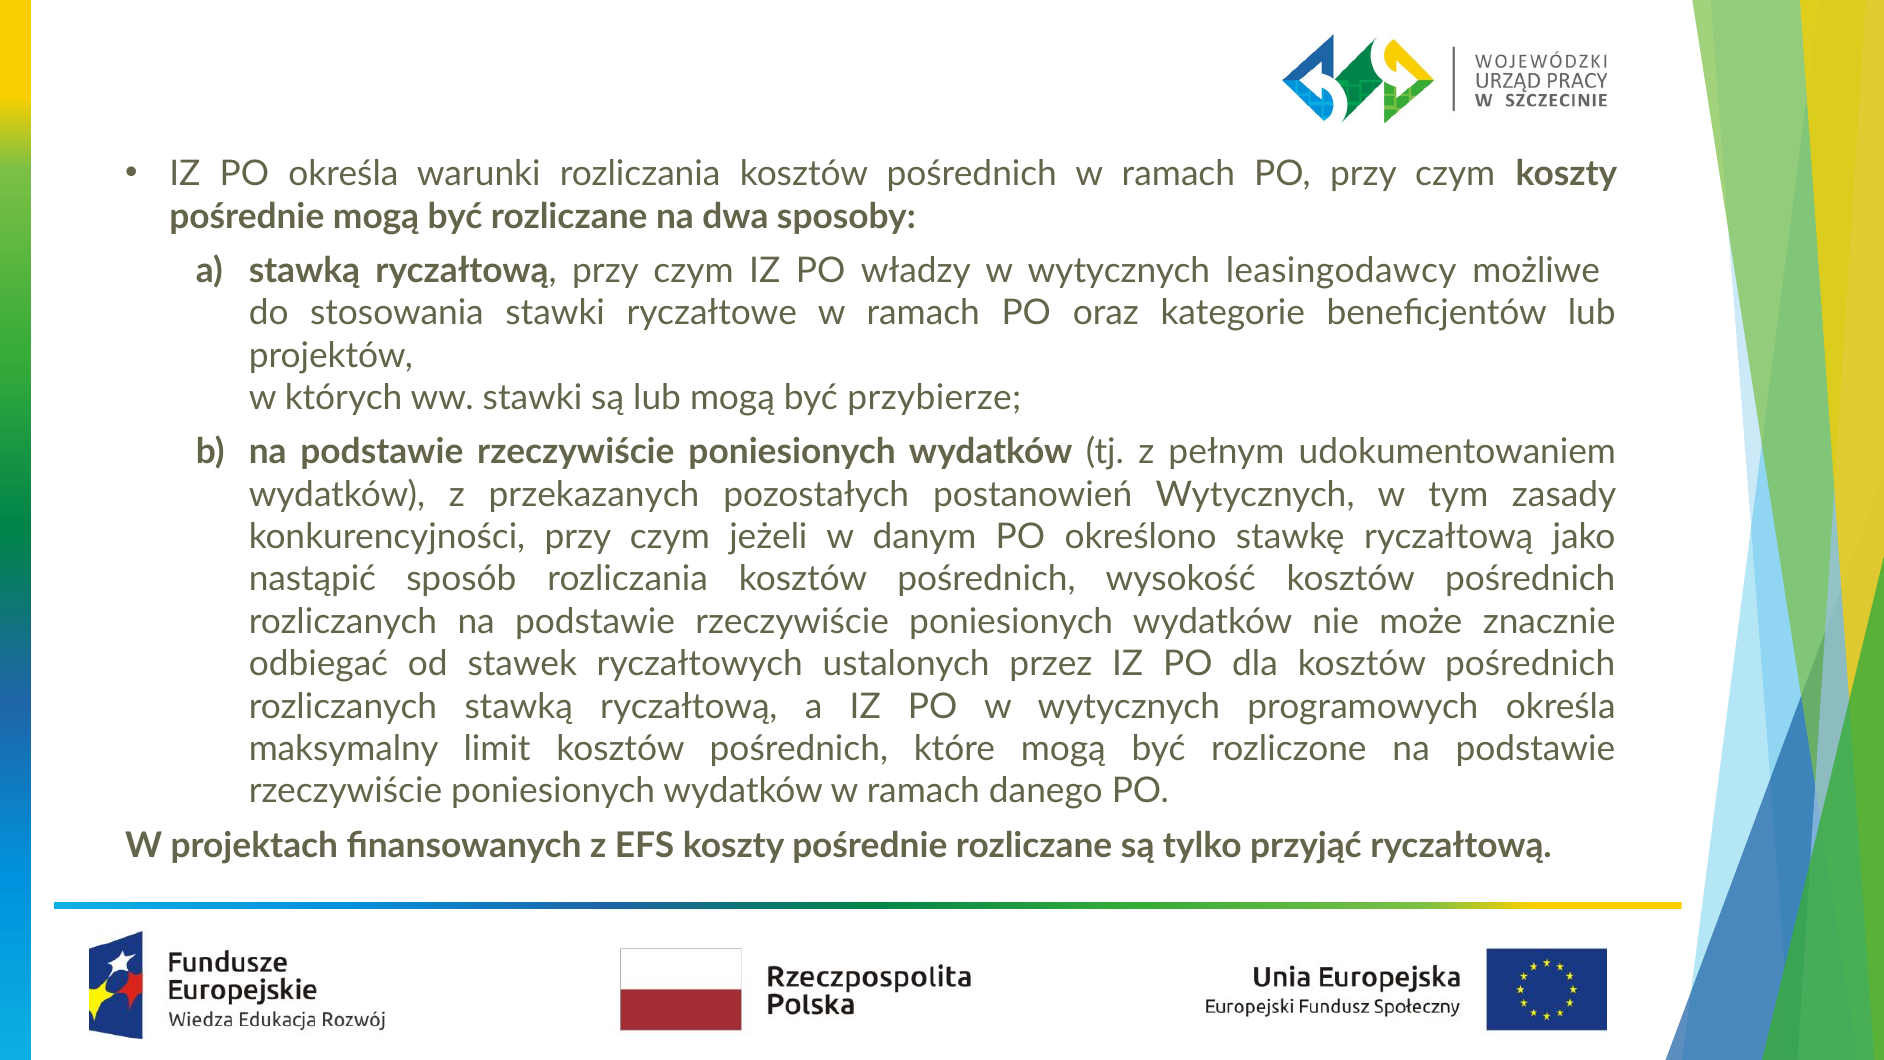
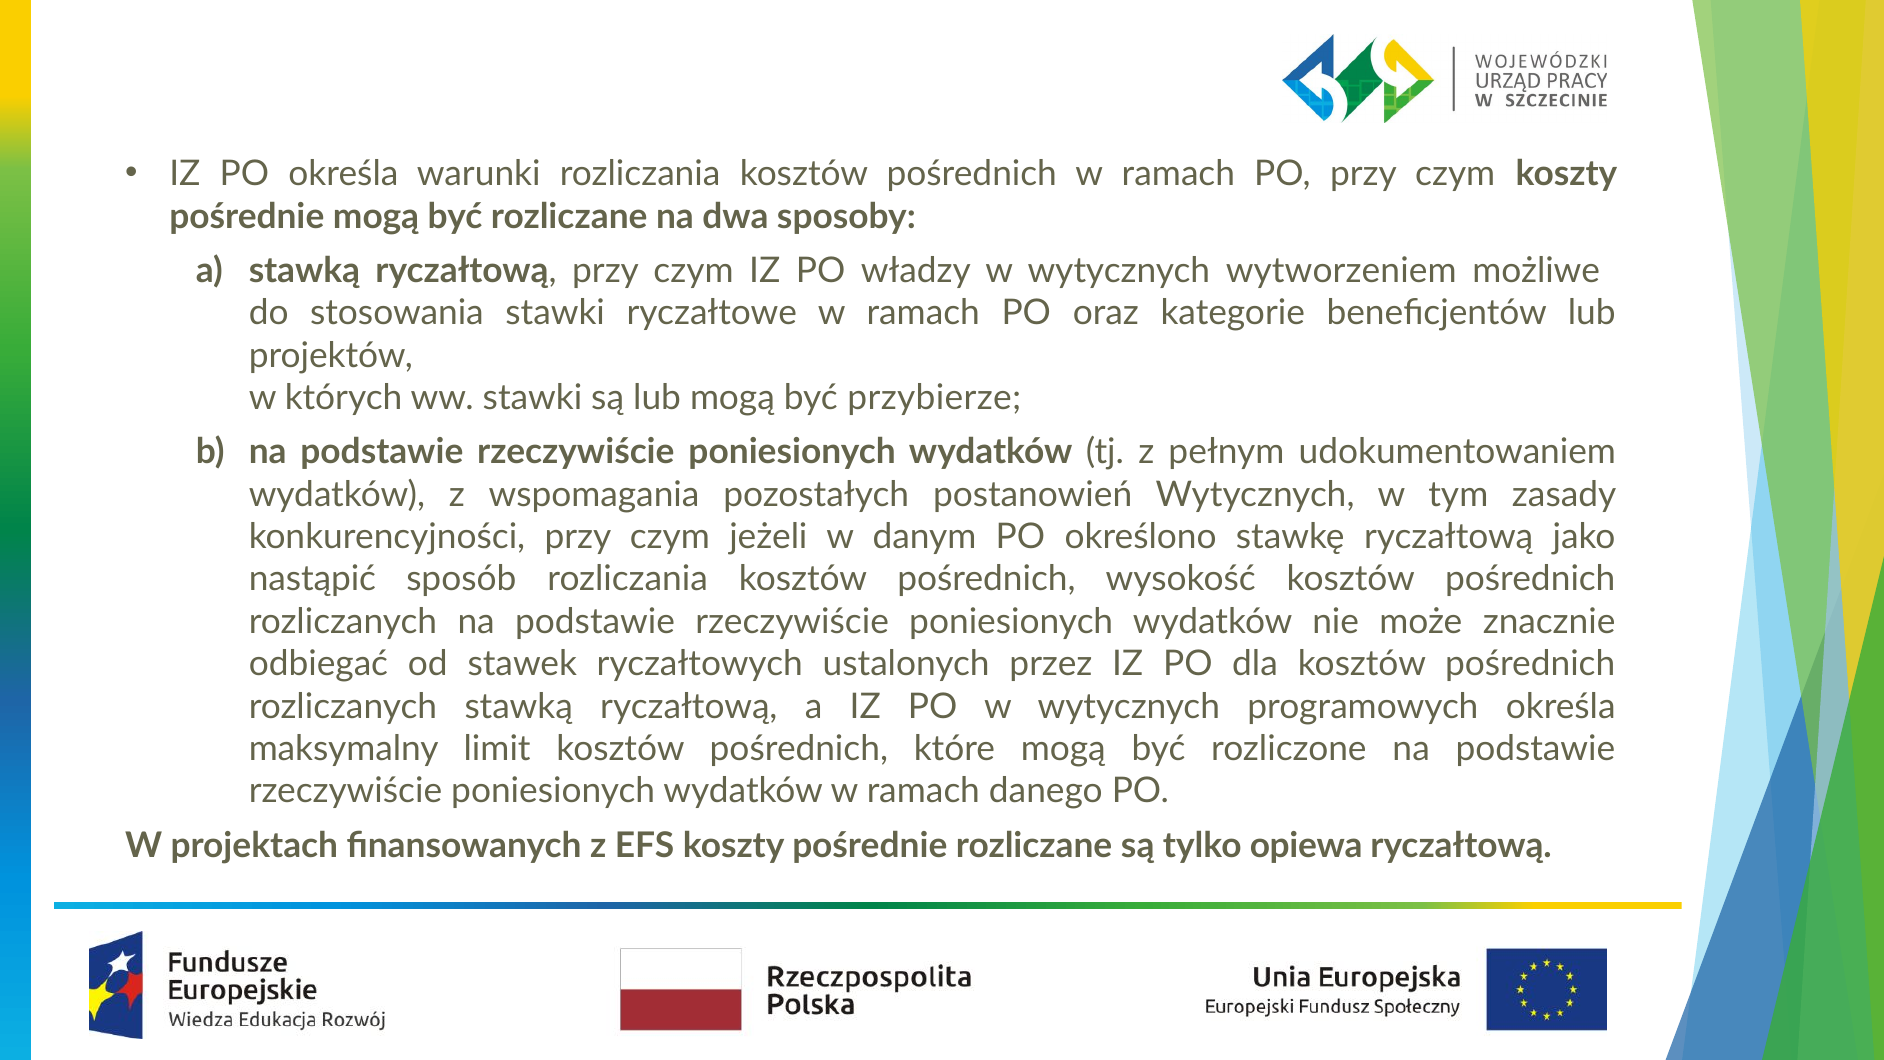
leasingodawcy: leasingodawcy -> wytworzeniem (1341, 271)
przekazanych: przekazanych -> wspomagania (594, 494)
przyjąć: przyjąć -> opiewa (1306, 845)
